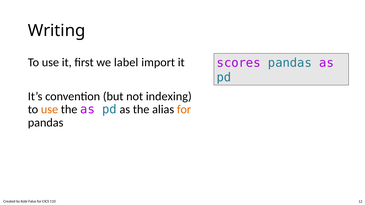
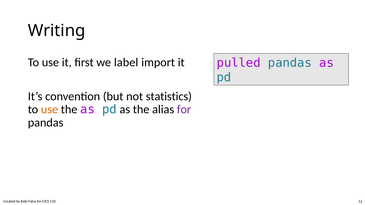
scores: scores -> pulled (239, 63)
indexing: indexing -> statistics (169, 96)
for colour: orange -> purple (184, 110)
